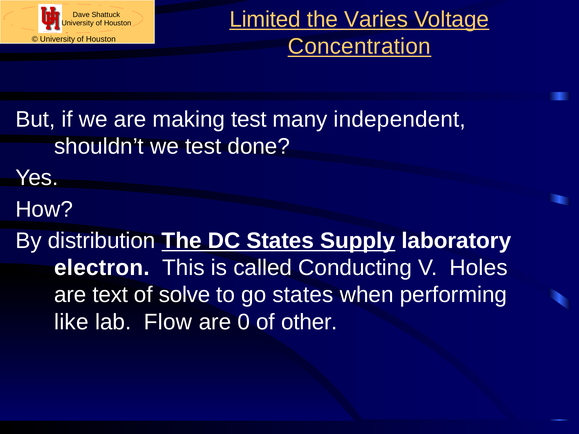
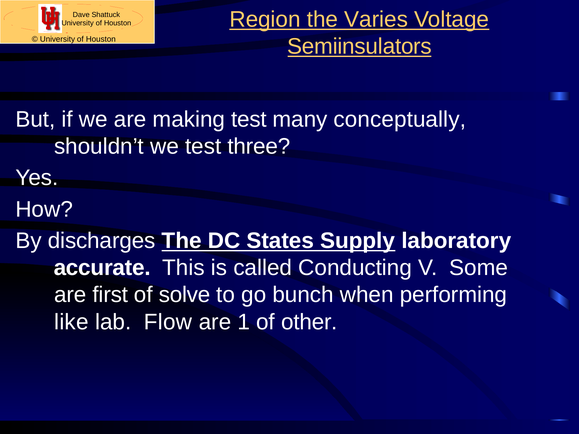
Limited: Limited -> Region (265, 19)
Concentration: Concentration -> Semiinsulators (360, 46)
independent: independent -> conceptually (400, 119)
done: done -> three (259, 146)
distribution: distribution -> discharges (102, 241)
electron: electron -> accurate (102, 268)
Holes: Holes -> Some (479, 268)
text: text -> first (110, 295)
go states: states -> bunch (303, 295)
0: 0 -> 1 (244, 322)
